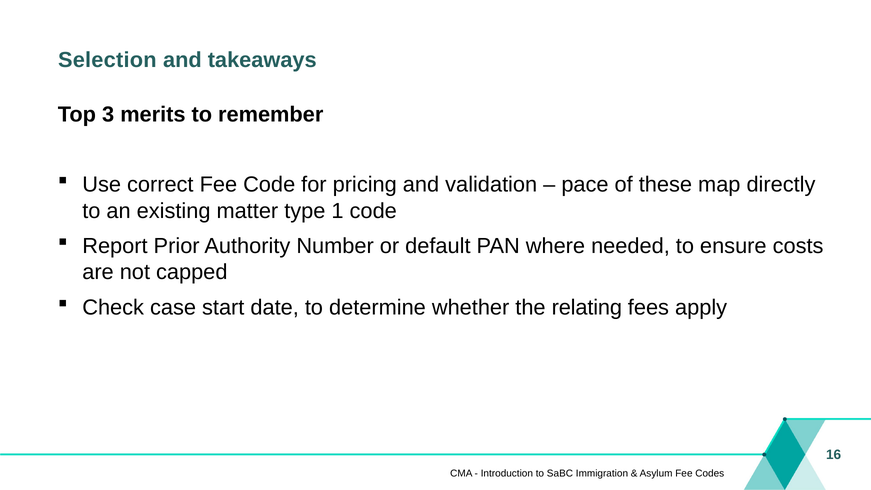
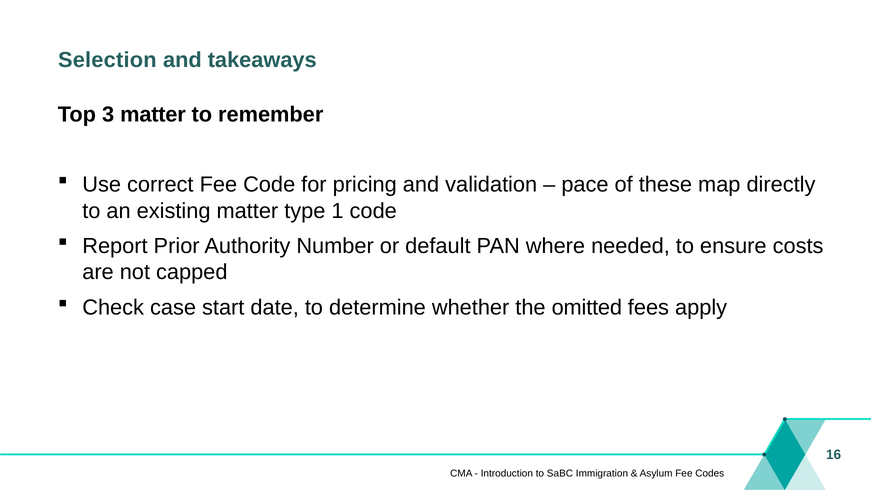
3 merits: merits -> matter (153, 114)
relating: relating -> omitted (587, 307)
